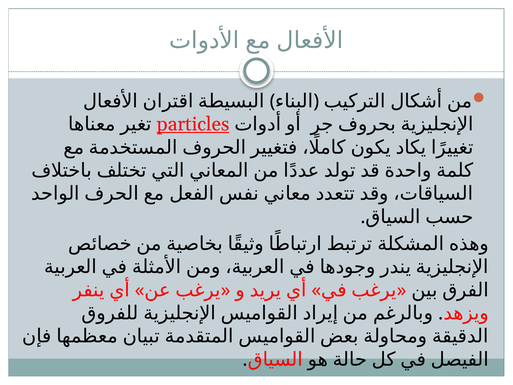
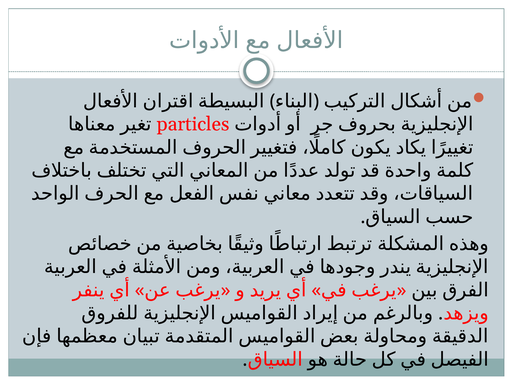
particles underline: present -> none (193, 124)
